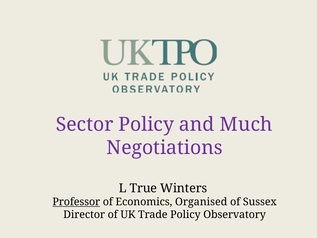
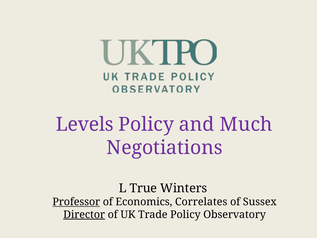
Sector: Sector -> Levels (85, 124)
Organised: Organised -> Correlates (201, 202)
Director underline: none -> present (84, 214)
